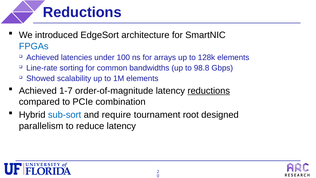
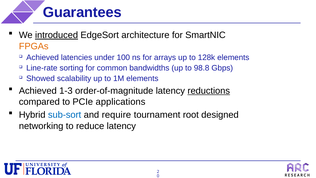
Reductions: Reductions -> Guarantees (82, 12)
introduced underline: none -> present (57, 35)
FPGAs colour: blue -> orange (34, 46)
1-7: 1-7 -> 1-3 (66, 91)
combination: combination -> applications (121, 102)
parallelism: parallelism -> networking (41, 126)
